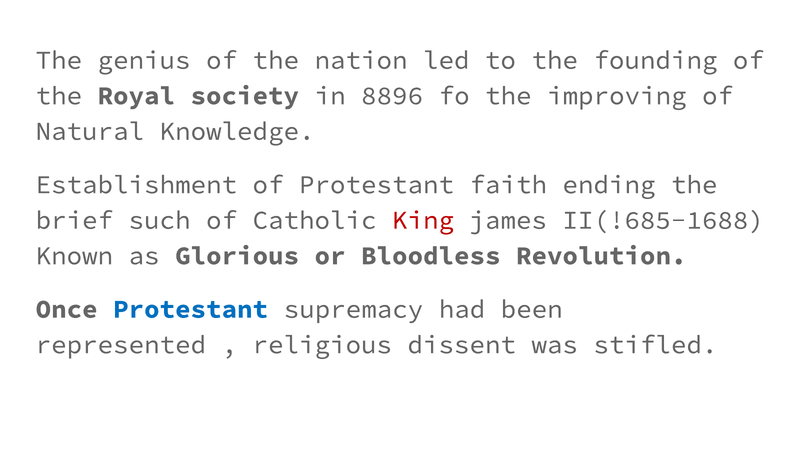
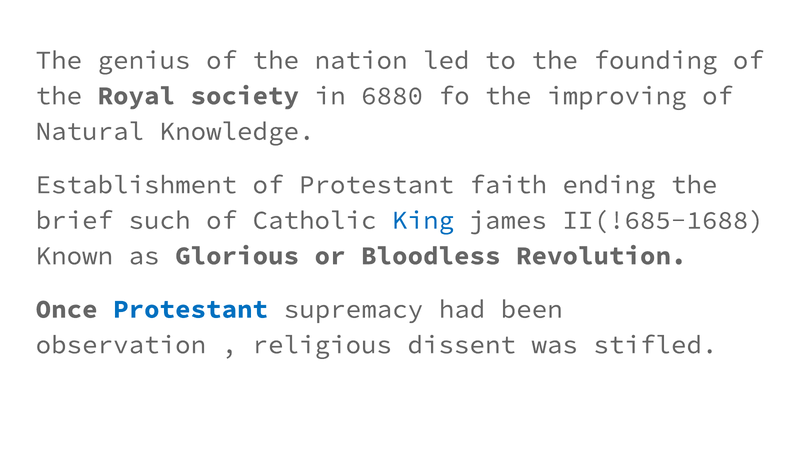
8896: 8896 -> 6880 (392, 96)
King colour: red -> blue (423, 220)
represented: represented -> observation (121, 345)
